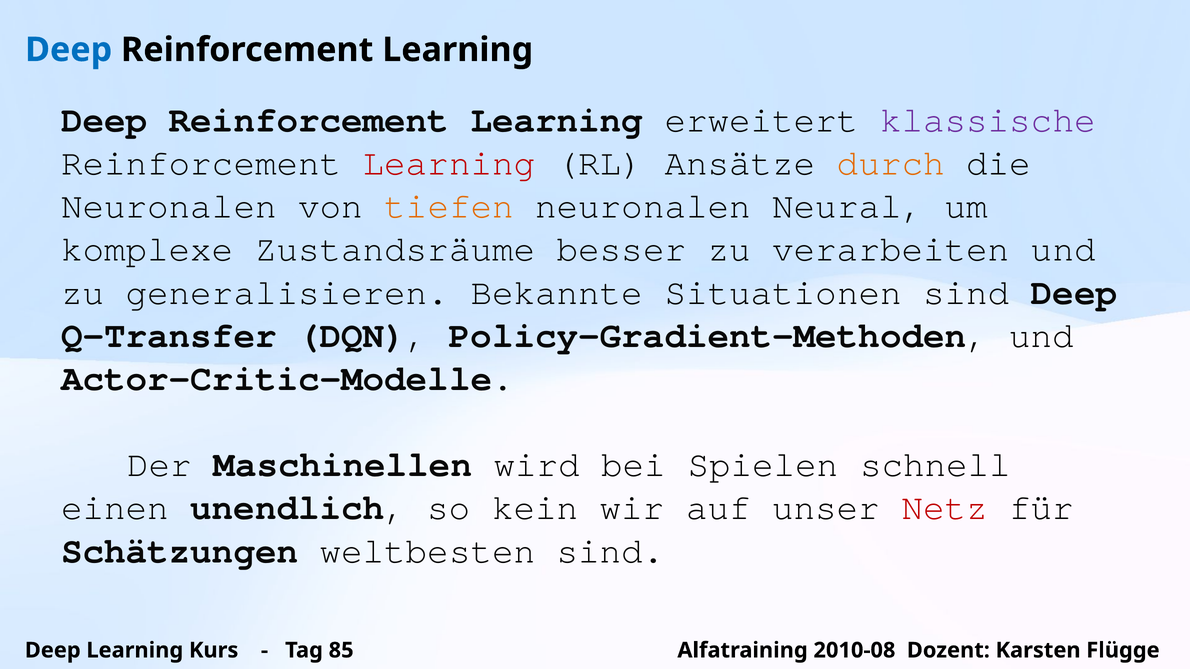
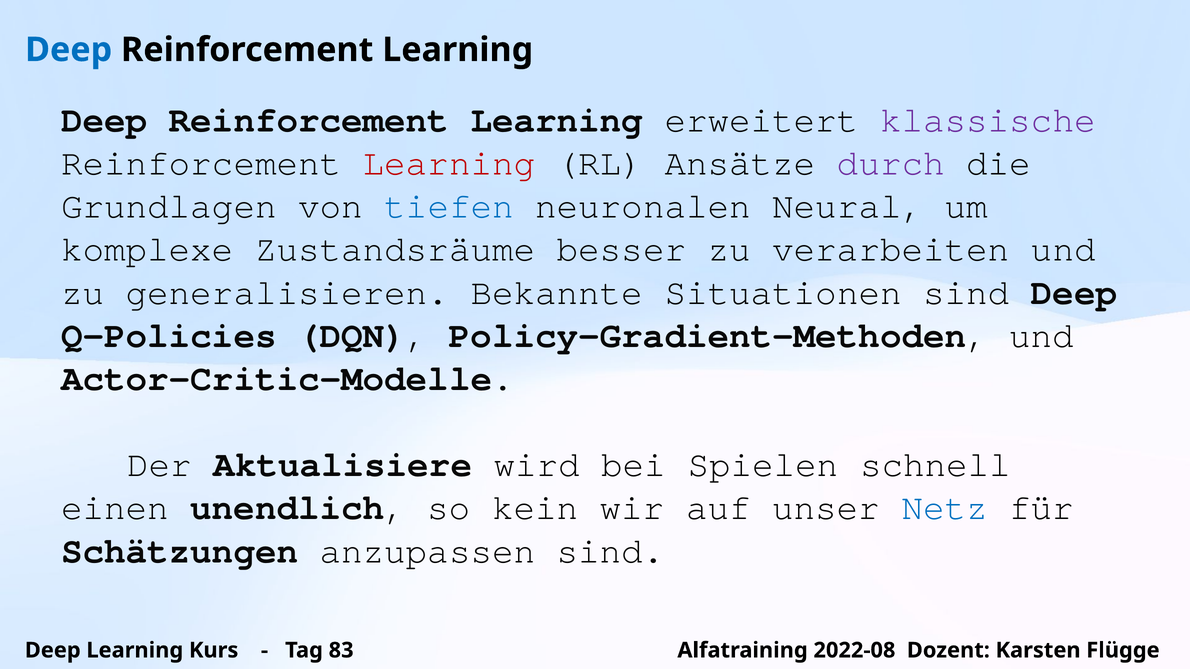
durch colour: orange -> purple (891, 163)
Neuronalen: Neuronalen -> Grundlagen (169, 206)
tiefen colour: orange -> blue (449, 206)
Q-Transfer: Q-Transfer -> Q-Policies (169, 335)
Maschinellen: Maschinellen -> Aktualisiere (343, 465)
Netz colour: red -> blue (945, 508)
weltbesten: weltbesten -> anzupassen (427, 551)
85: 85 -> 83 (341, 651)
2010-08: 2010-08 -> 2022-08 (854, 651)
